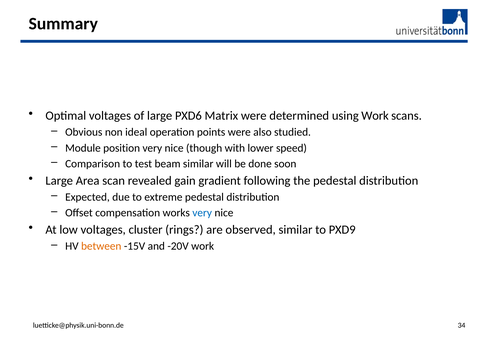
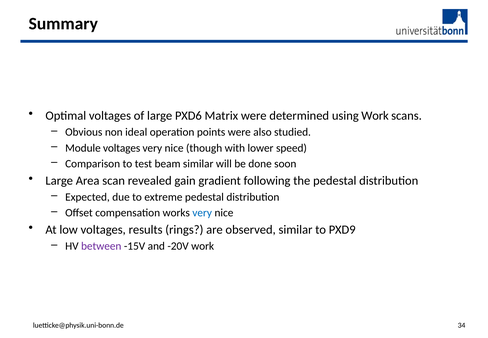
Module position: position -> voltages (122, 148)
cluster: cluster -> results (146, 230)
between colour: orange -> purple (101, 246)
